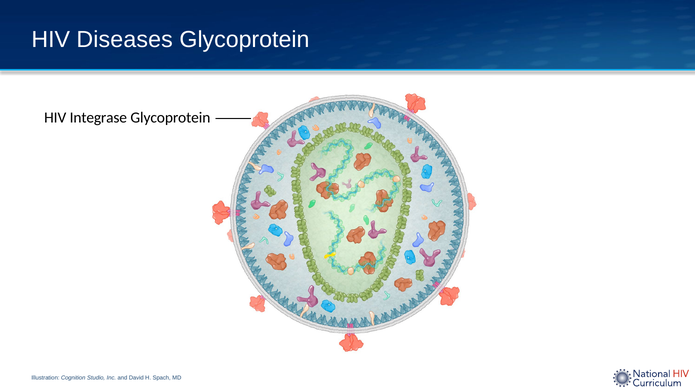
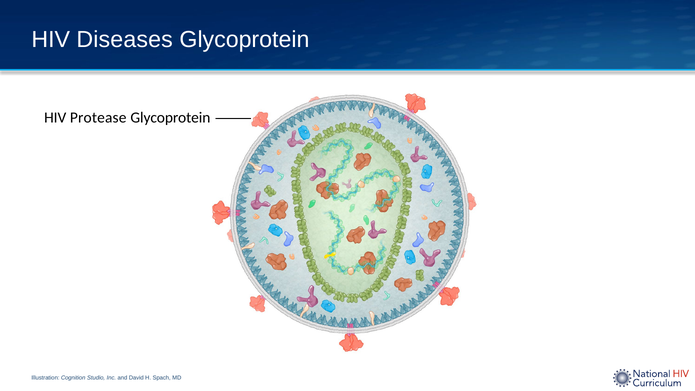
Integrase: Integrase -> Protease (98, 118)
